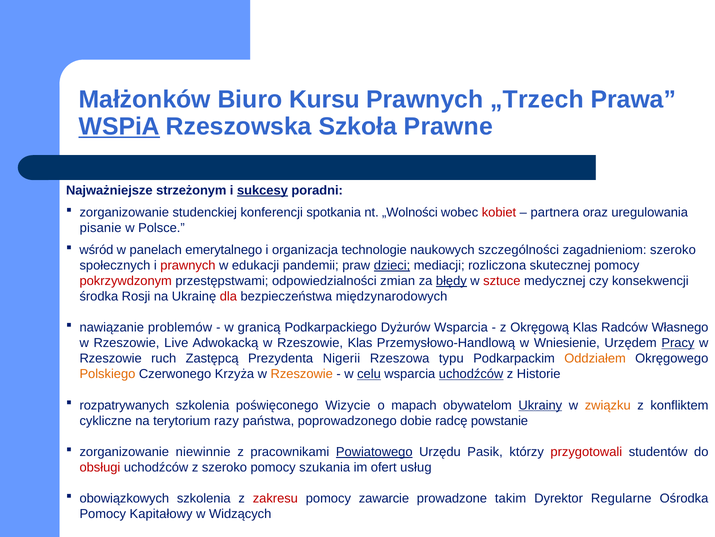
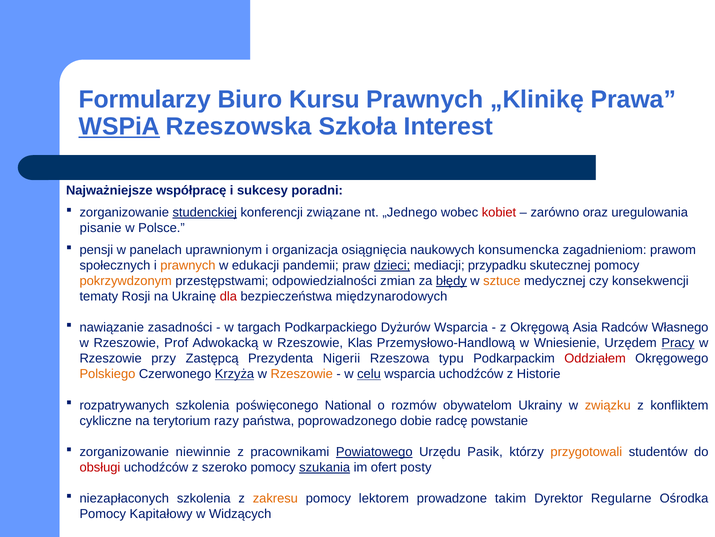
Małżonków: Małżonków -> Formularzy (145, 100)
„Trzech: „Trzech -> „Klinikę (537, 100)
Prawne: Prawne -> Interest (448, 126)
strzeżonym: strzeżonym -> współpracę (191, 190)
sukcesy underline: present -> none (262, 190)
studenckiej underline: none -> present (205, 212)
spotkania: spotkania -> związane (334, 212)
„Wolności: „Wolności -> „Jednego (410, 212)
partnera: partnera -> zarówno (555, 212)
wśród: wśród -> pensji (96, 250)
emerytalnego: emerytalnego -> uprawnionym (224, 250)
technologie: technologie -> osiągnięcia (374, 250)
szczególności: szczególności -> konsumencka (519, 250)
zagadnieniom szeroko: szeroko -> prawom (673, 250)
prawnych colour: red -> orange (188, 265)
rozliczona: rozliczona -> przypadku (497, 265)
pokrzywdzonym colour: red -> orange (126, 281)
sztuce colour: red -> orange (502, 281)
środka: środka -> tematy (99, 296)
problemów: problemów -> zasadności (180, 327)
granicą: granicą -> targach (259, 327)
Okręgową Klas: Klas -> Asia (585, 327)
Live: Live -> Prof (176, 343)
ruch: ruch -> przy (164, 358)
Oddziałem colour: orange -> red (595, 358)
Krzyża underline: none -> present (234, 374)
uchodźców underline: present -> none (471, 374)
Wizycie: Wizycie -> National (348, 405)
mapach: mapach -> rozmów (414, 405)
Ukrainy underline: present -> none (540, 405)
przygotowali colour: red -> orange (586, 451)
szukania underline: none -> present (325, 467)
usług: usług -> posty (416, 467)
obowiązkowych: obowiązkowych -> niezapłaconych (124, 498)
zakresu colour: red -> orange (275, 498)
zawarcie: zawarcie -> lektorem (384, 498)
